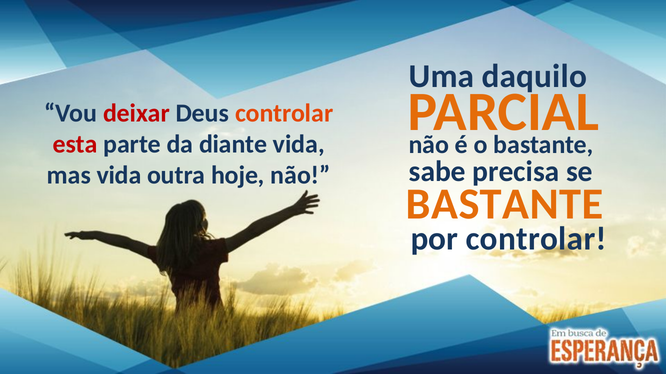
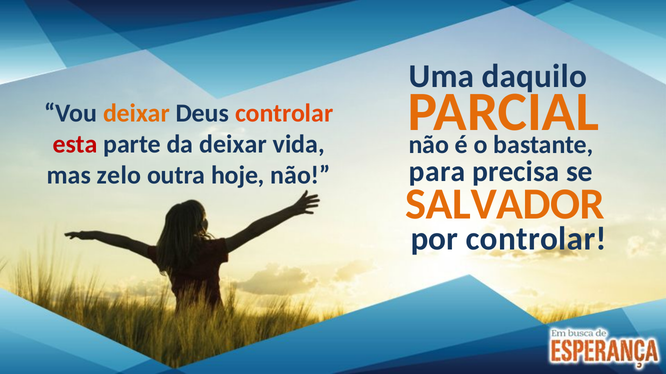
deixar colour: red -> orange (136, 114)
da diante: diante -> deixar (233, 145)
sabe: sabe -> para (437, 172)
mas vida: vida -> zelo (119, 176)
BASTANTE: BASTANTE -> SALVADOR (505, 205)
